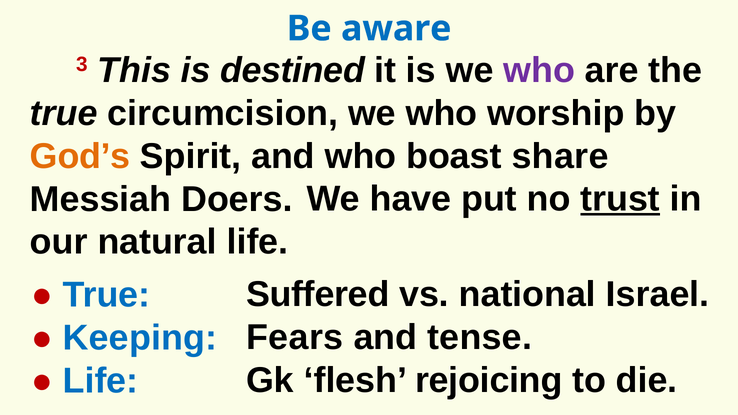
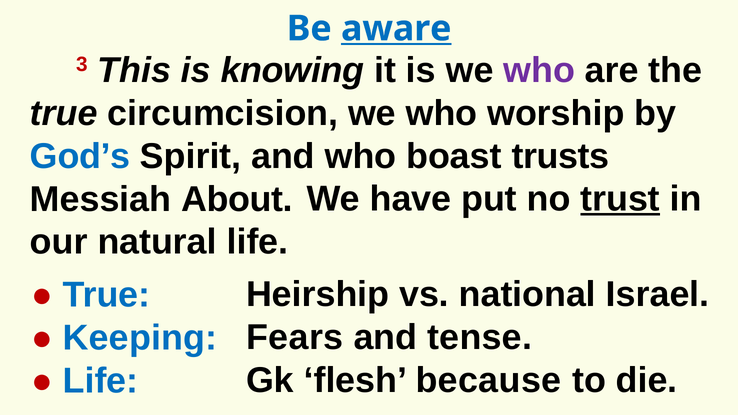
aware underline: none -> present (396, 29)
destined: destined -> knowing (292, 70)
God’s colour: orange -> blue (80, 156)
share: share -> trusts (560, 156)
Doers: Doers -> About (237, 199)
Suffered: Suffered -> Heirship (318, 294)
rejoicing: rejoicing -> because (488, 381)
